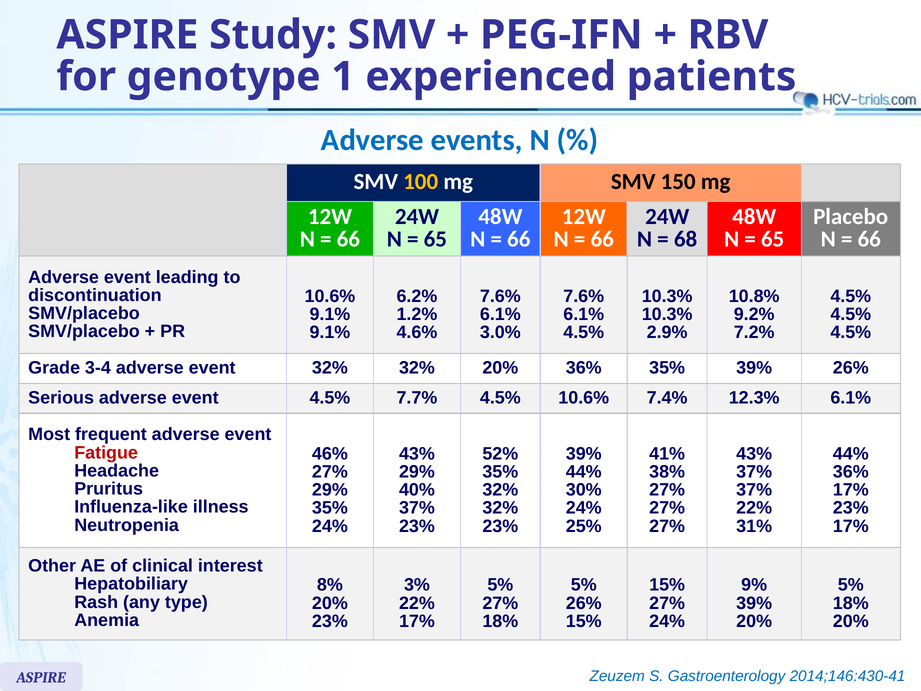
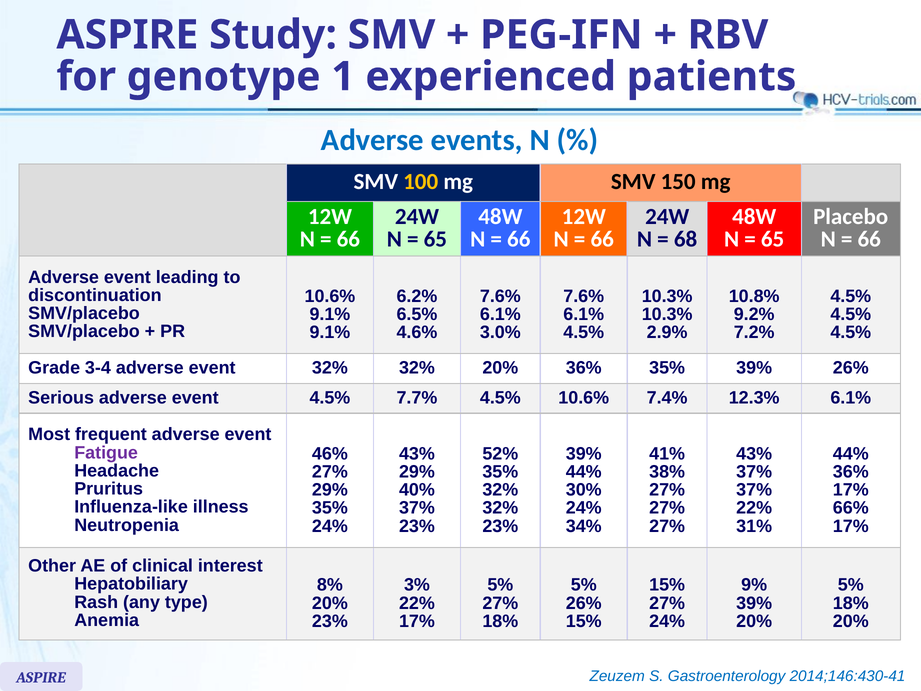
1.2%: 1.2% -> 6.5% (417, 314)
Fatigue colour: red -> purple (106, 452)
23%: 23% -> 66% (851, 508)
25%: 25% -> 34% (584, 526)
